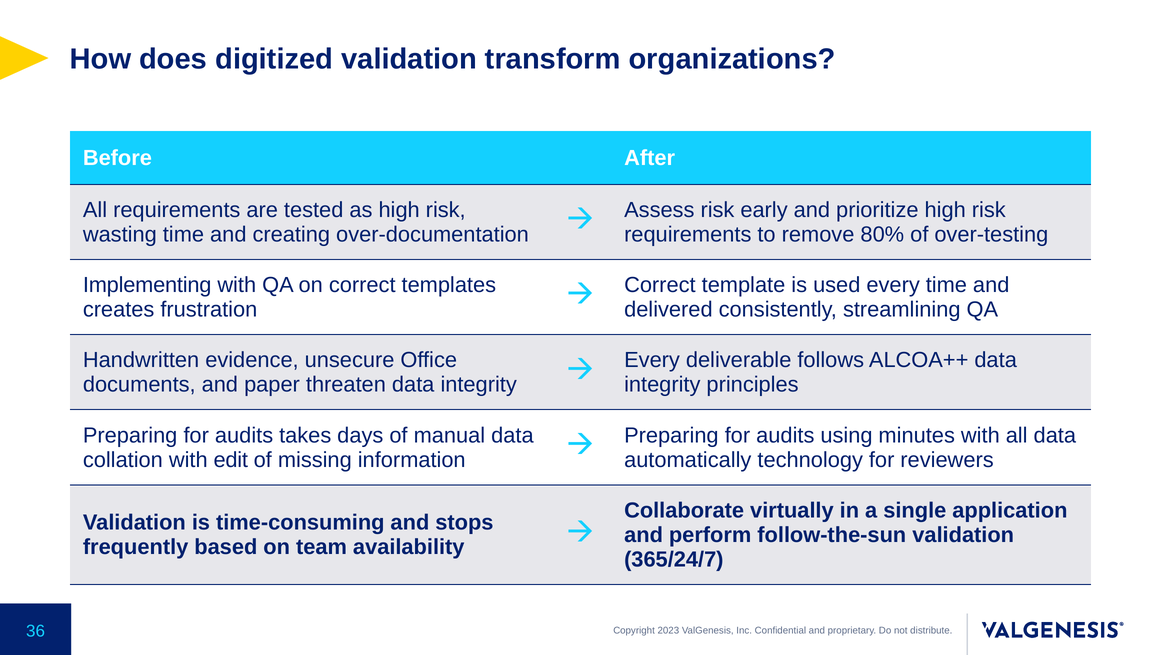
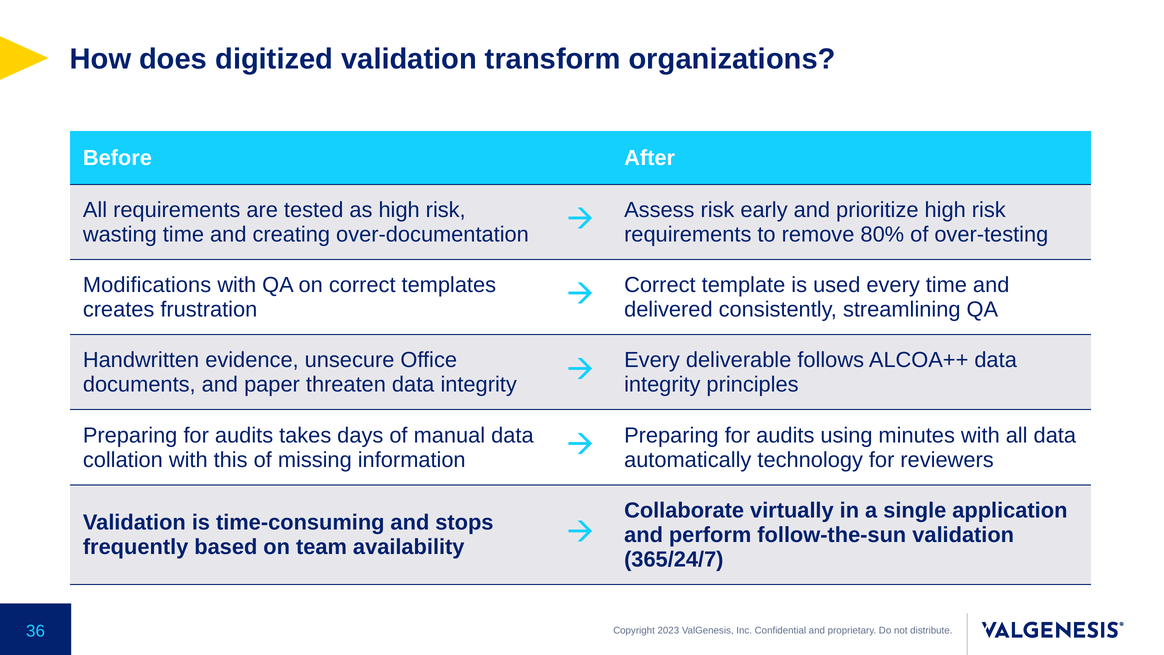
Implementing: Implementing -> Modifications (147, 285)
edit: edit -> this (231, 460)
